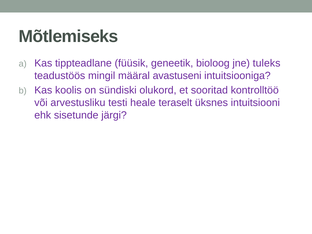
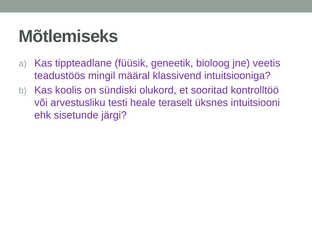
tuleks: tuleks -> veetis (267, 63)
avastuseni: avastuseni -> klassivend (177, 76)
